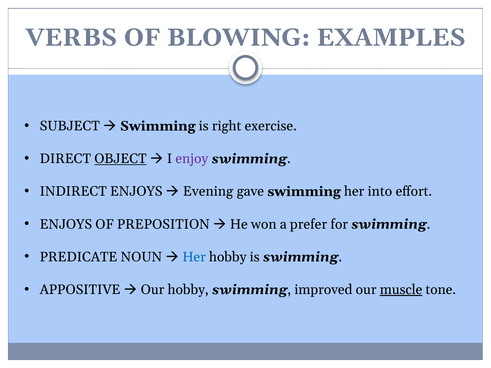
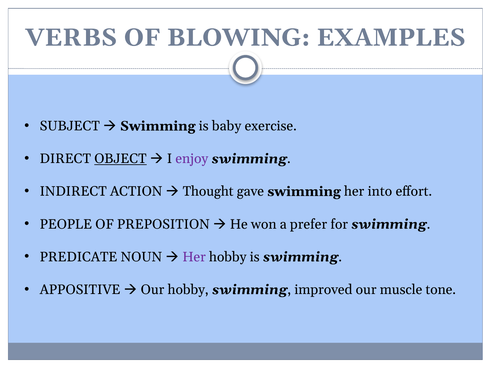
right: right -> baby (227, 126)
INDIRECT ENJOYS: ENJOYS -> ACTION (136, 192)
Evening: Evening -> Thought (208, 192)
ENJOYS: ENJOYS -> PEOPLE (66, 224)
Her colour: blue -> purple (194, 257)
muscle underline: present -> none (401, 290)
